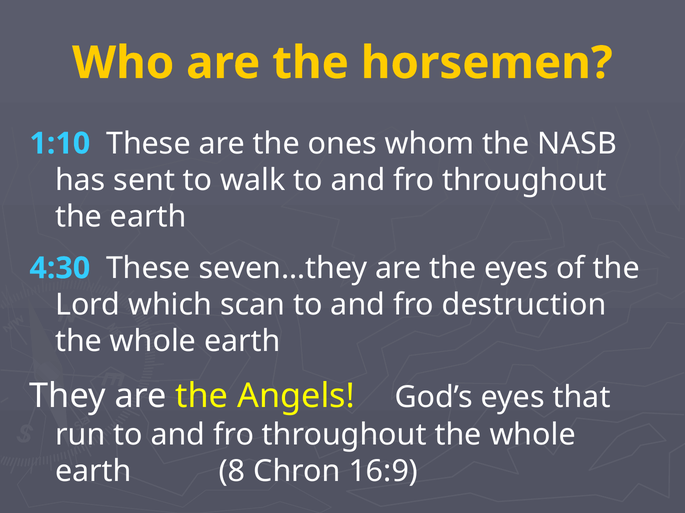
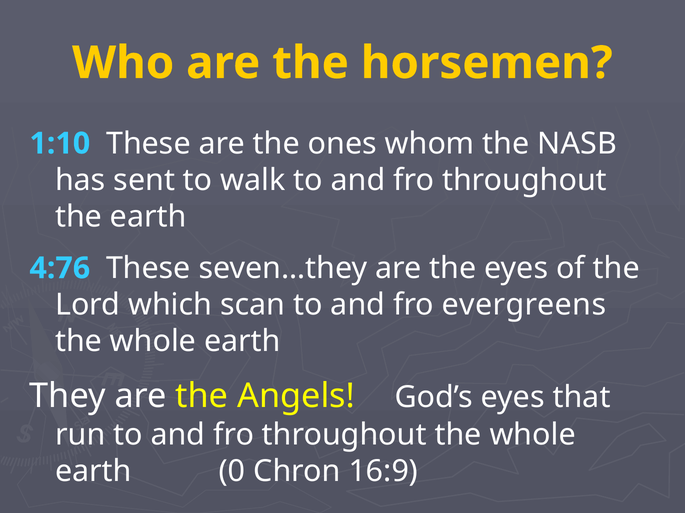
4:30: 4:30 -> 4:76 (60, 269)
destruction: destruction -> evergreens (524, 305)
8: 8 -> 0 (232, 472)
